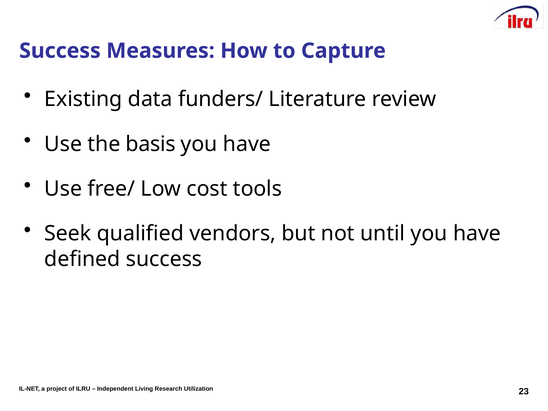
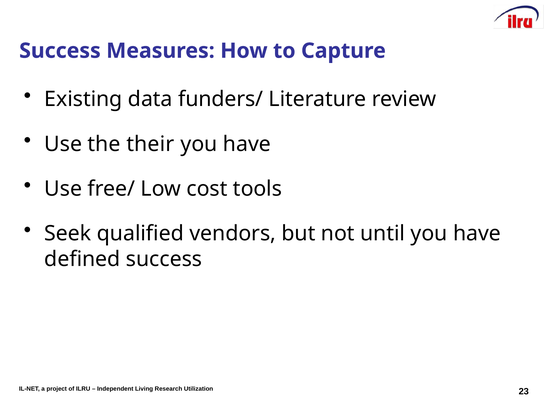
basis: basis -> their (150, 144)
